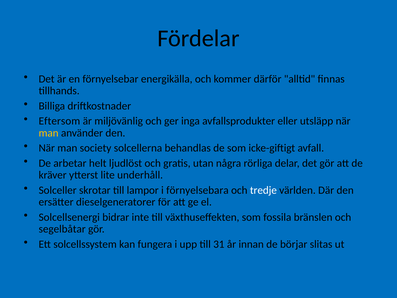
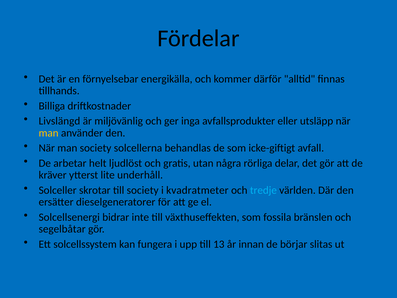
Eftersom: Eftersom -> Livslängd (59, 121)
till lampor: lampor -> society (143, 190)
förnyelsebara: förnyelsebara -> kvadratmeter (197, 190)
tredje colour: white -> light blue (263, 190)
31: 31 -> 13 (219, 244)
